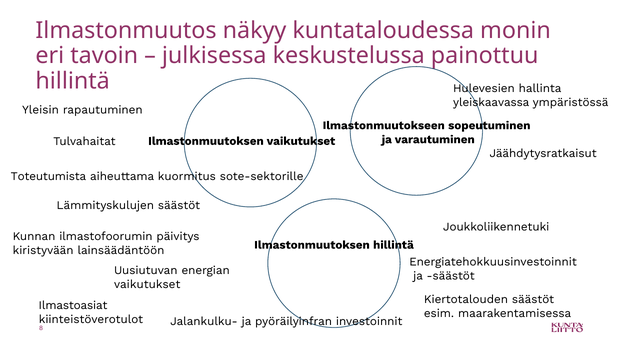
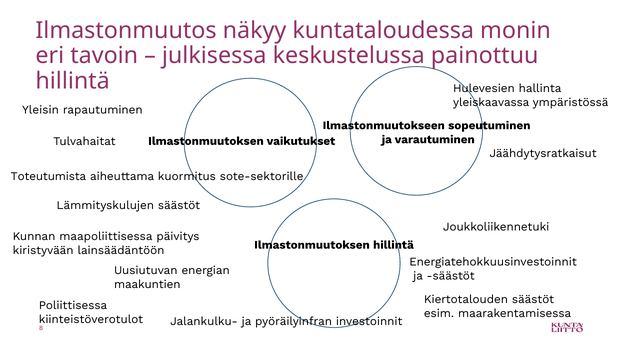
ilmastofoorumin: ilmastofoorumin -> maapoliittisessa (106, 236)
vaikutukset: vaikutukset -> maakuntien (147, 284)
Ilmastoasiat: Ilmastoasiat -> Poliittisessa (73, 305)
